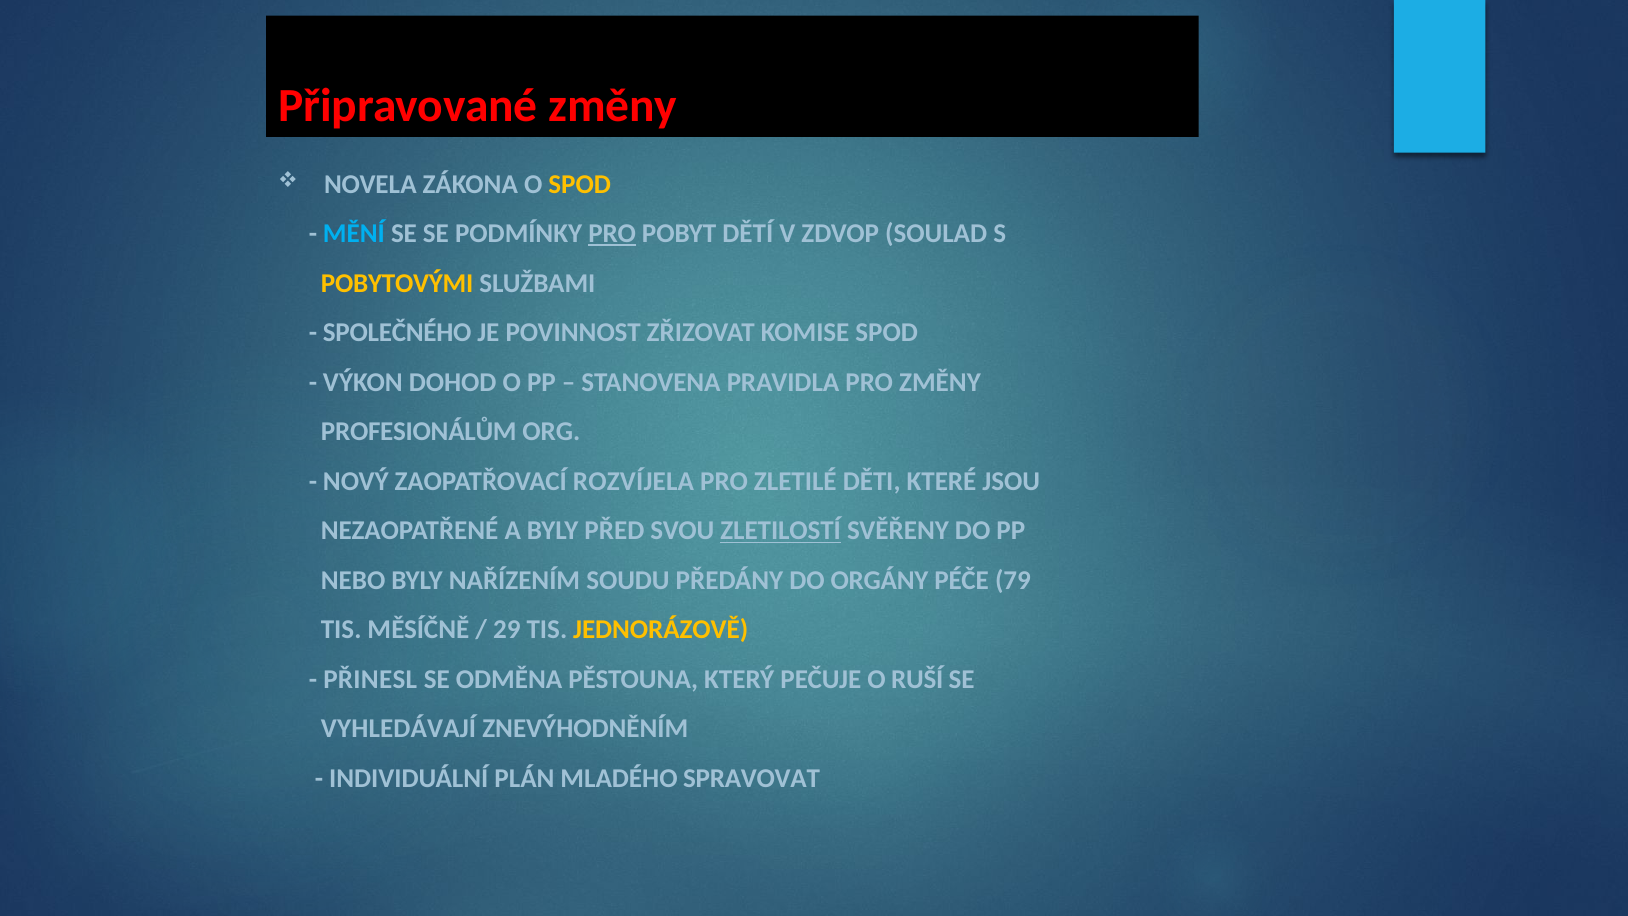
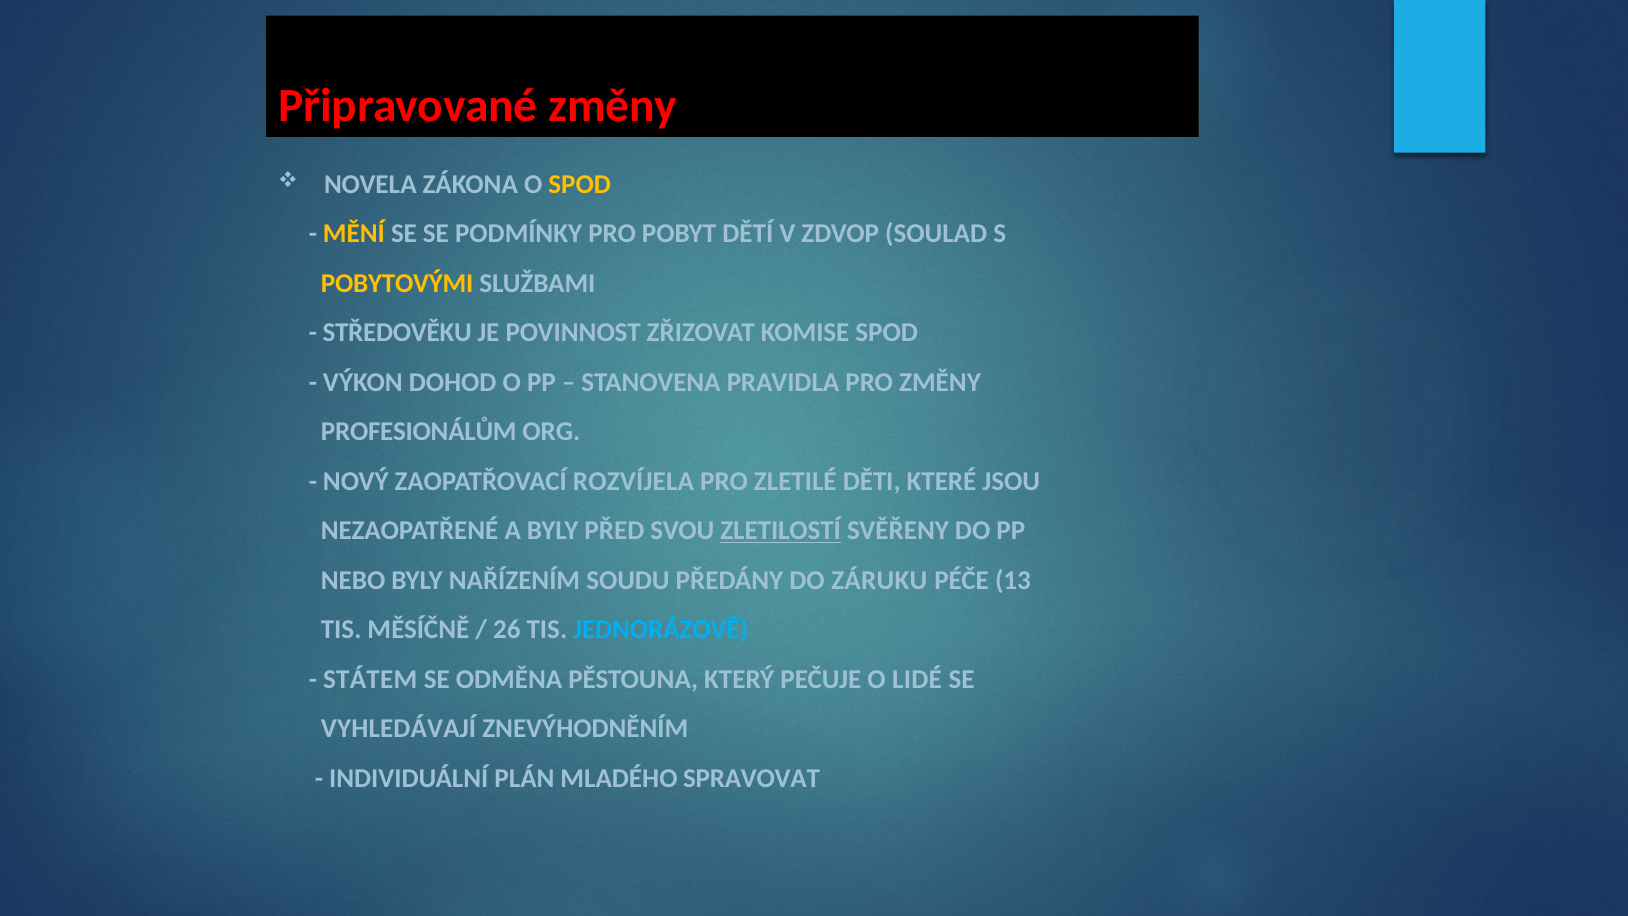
MĚNÍ colour: light blue -> yellow (354, 234)
PRO underline: present -> none (612, 234)
SPOLEČNÉHO: SPOLEČNÉHO -> STŘEDOVĚKU (397, 333)
ORGÁNY: ORGÁNY -> ZÁRUKU (879, 580)
79: 79 -> 13 (1013, 580)
29: 29 -> 26 (507, 630)
JEDNORÁZOVĚ colour: yellow -> light blue (661, 630)
PŘINESL: PŘINESL -> STÁTEM (370, 679)
RUŠÍ: RUŠÍ -> LIDÉ (917, 679)
